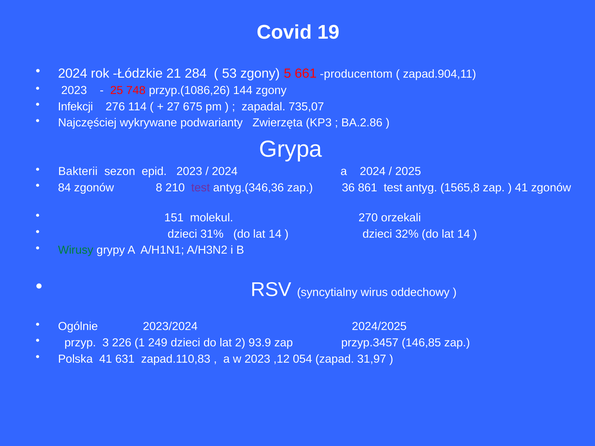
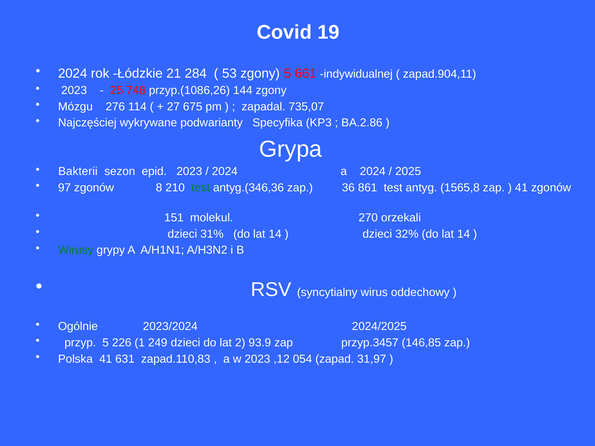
producentom: producentom -> indywidualnej (356, 74)
Infekcji: Infekcji -> Mózgu (75, 107)
Zwierzęta: Zwierzęta -> Specyfika (278, 123)
84: 84 -> 97 (64, 188)
test colour: purple -> green (201, 188)
przyp 3: 3 -> 5 (106, 343)
